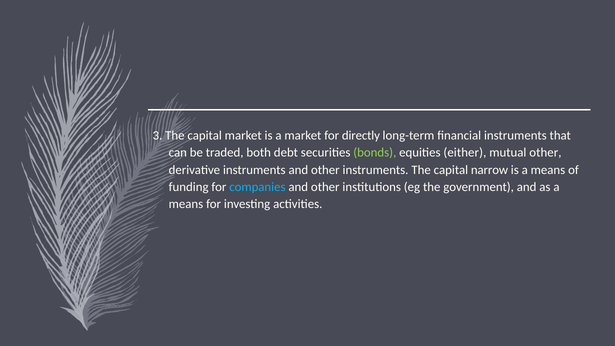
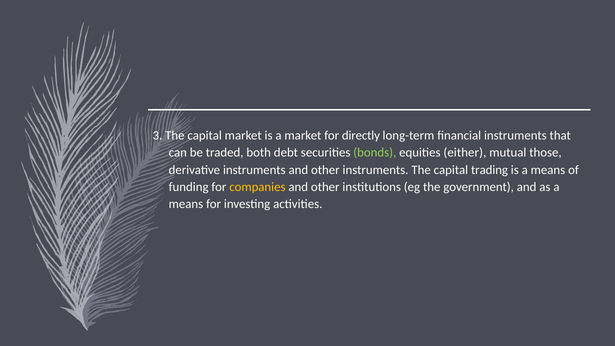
mutual other: other -> those (545, 153)
narrow: narrow -> trading (489, 170)
companies colour: light blue -> yellow (257, 187)
